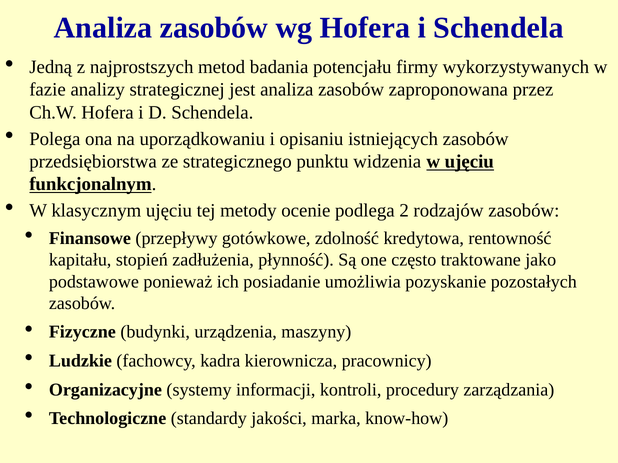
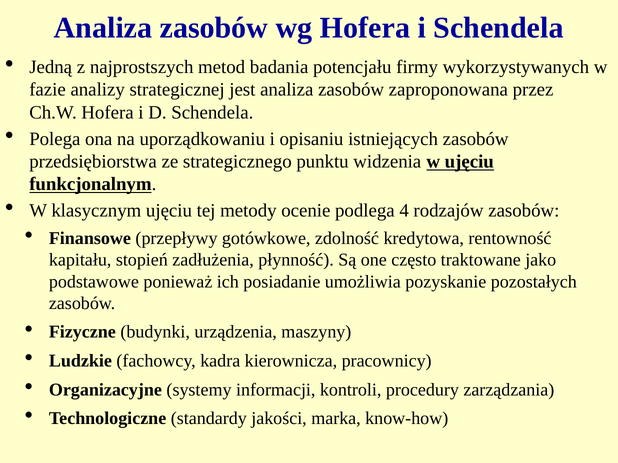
2: 2 -> 4 (404, 211)
